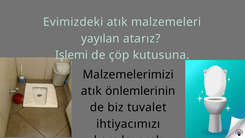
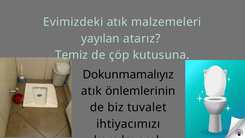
Işlemi: Işlemi -> Temiz (71, 55)
Malzemelerimizi: Malzemelerimizi -> Dokunmamalıyız (128, 74)
